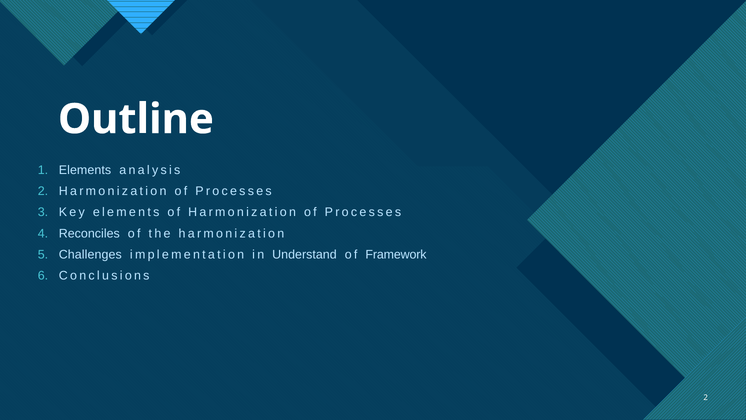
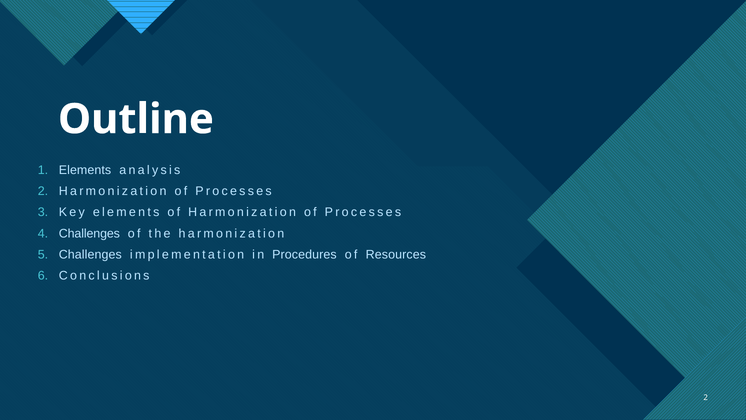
Reconciles: Reconciles -> Challenges (89, 233)
Understand: Understand -> Procedures (304, 254)
Framework: Framework -> Resources (396, 254)
